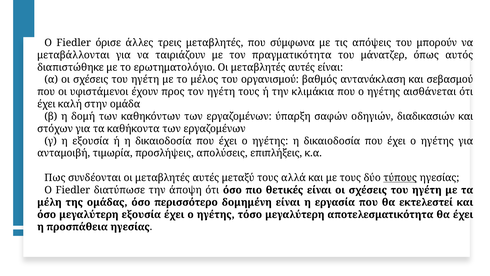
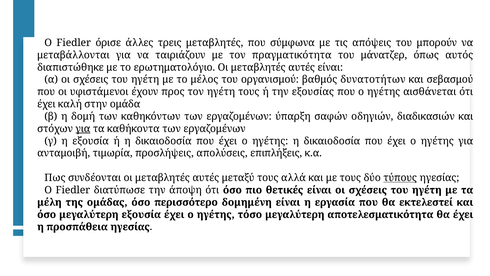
αντανάκλαση: αντανάκλαση -> δυνατοτήτων (373, 80)
κλιμάκια: κλιμάκια -> εξουσίας (313, 92)
για underline: none -> present (83, 129)
